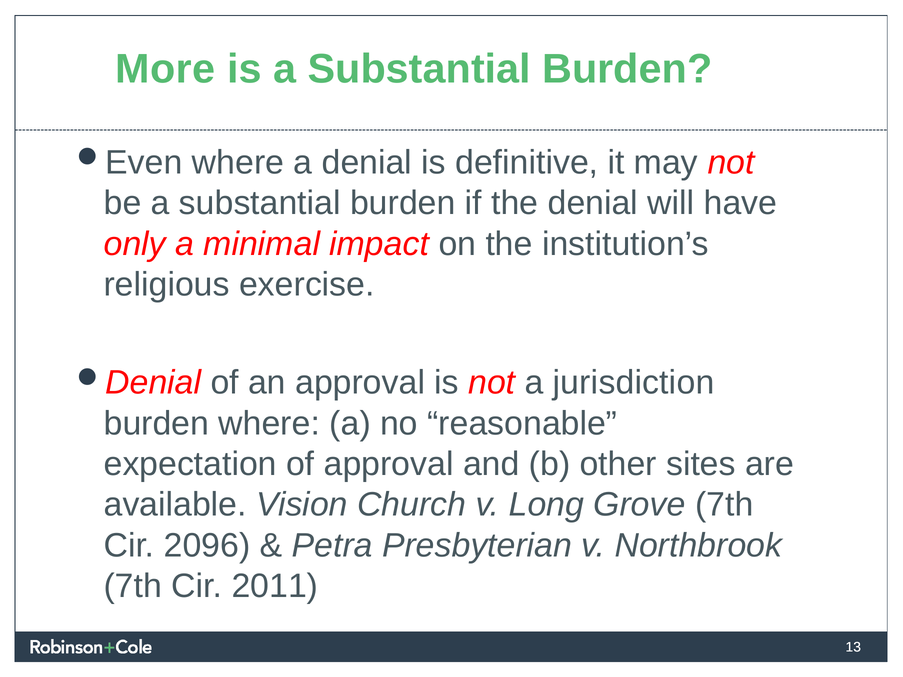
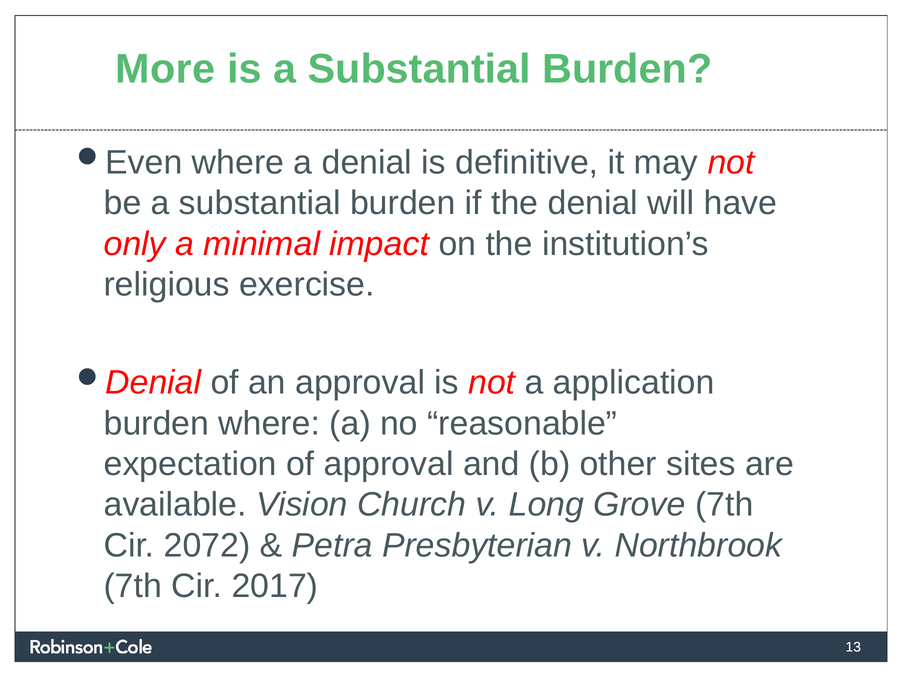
jurisdiction: jurisdiction -> application (634, 383)
2096: 2096 -> 2072 (207, 546)
2011: 2011 -> 2017 (275, 586)
